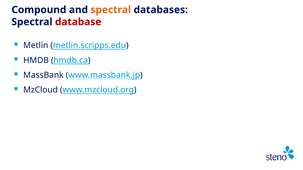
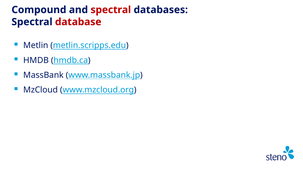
spectral colour: orange -> red (111, 10)
